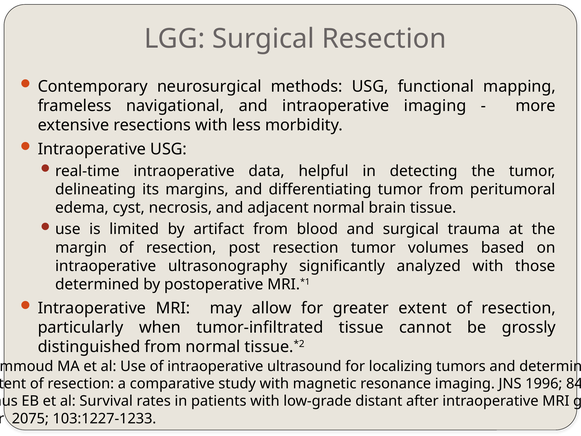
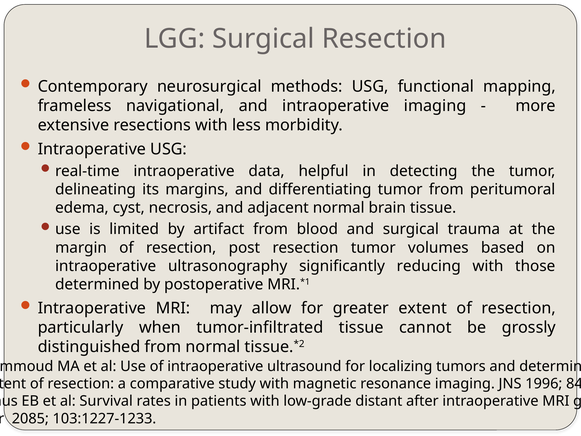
analyzed: analyzed -> reducing (429, 266)
2075: 2075 -> 2085 (30, 418)
